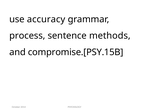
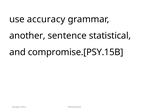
process: process -> another (27, 36)
methods: methods -> statistical (110, 36)
